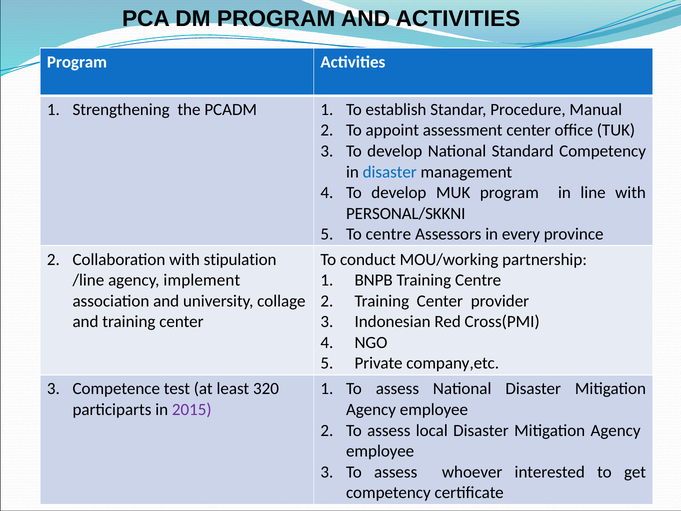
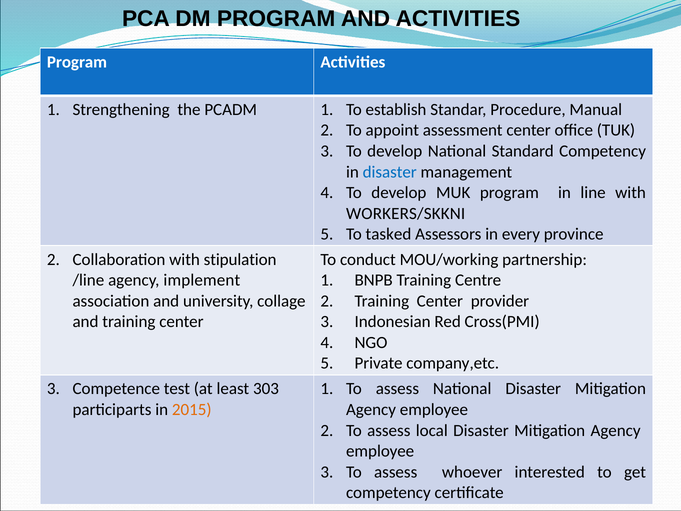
PERSONAL/SKKNI: PERSONAL/SKKNI -> WORKERS/SKKNI (406, 213)
To centre: centre -> tasked (388, 234)
320: 320 -> 303 (266, 389)
2015 colour: purple -> orange (192, 409)
